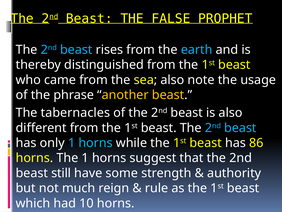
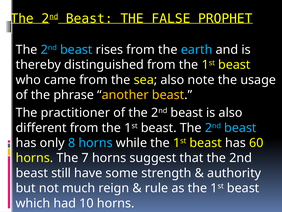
tabernacles: tabernacles -> practitioner (75, 113)
only 1: 1 -> 8 (72, 143)
86: 86 -> 60 (256, 143)
The 1: 1 -> 7 (85, 158)
